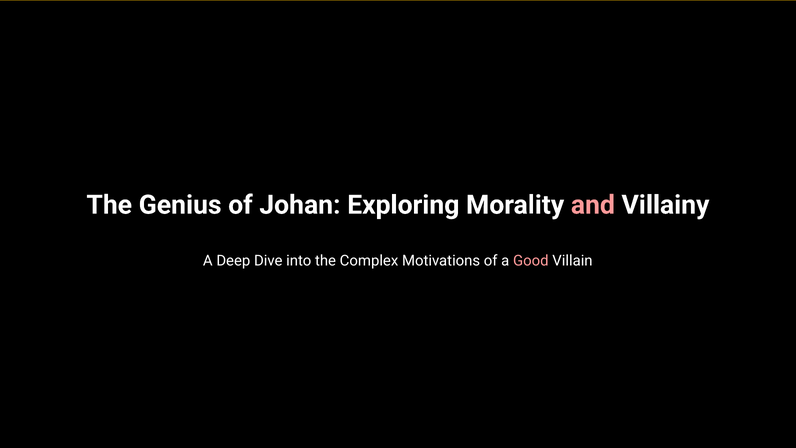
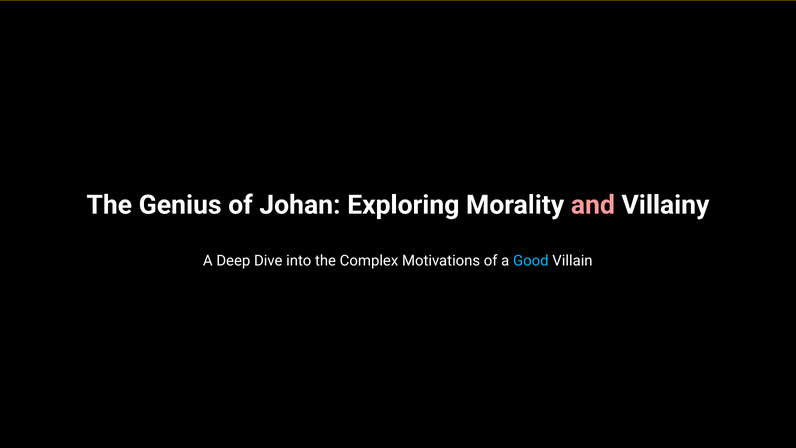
Good colour: pink -> light blue (531, 261)
